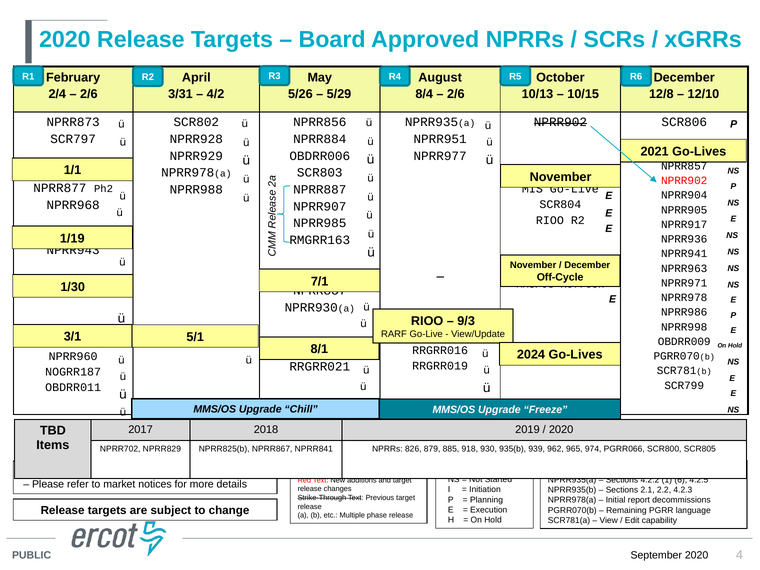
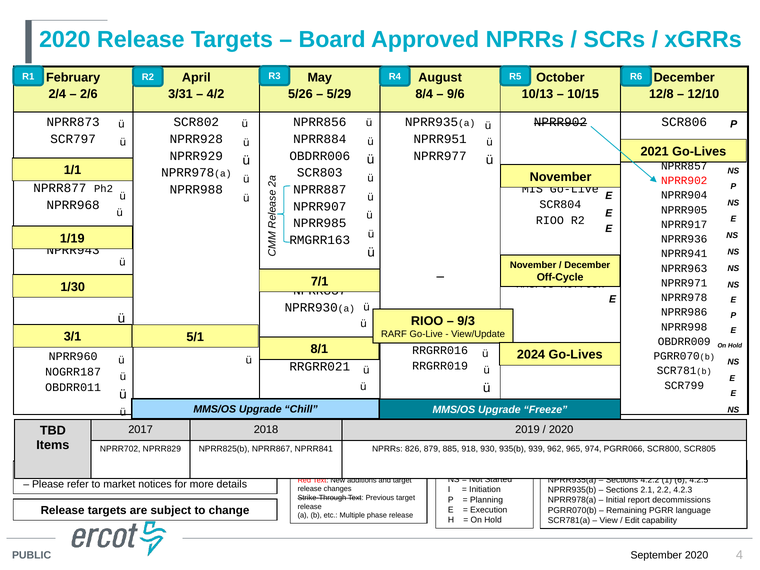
2/6: 2/6 -> 9/6 (456, 94)
